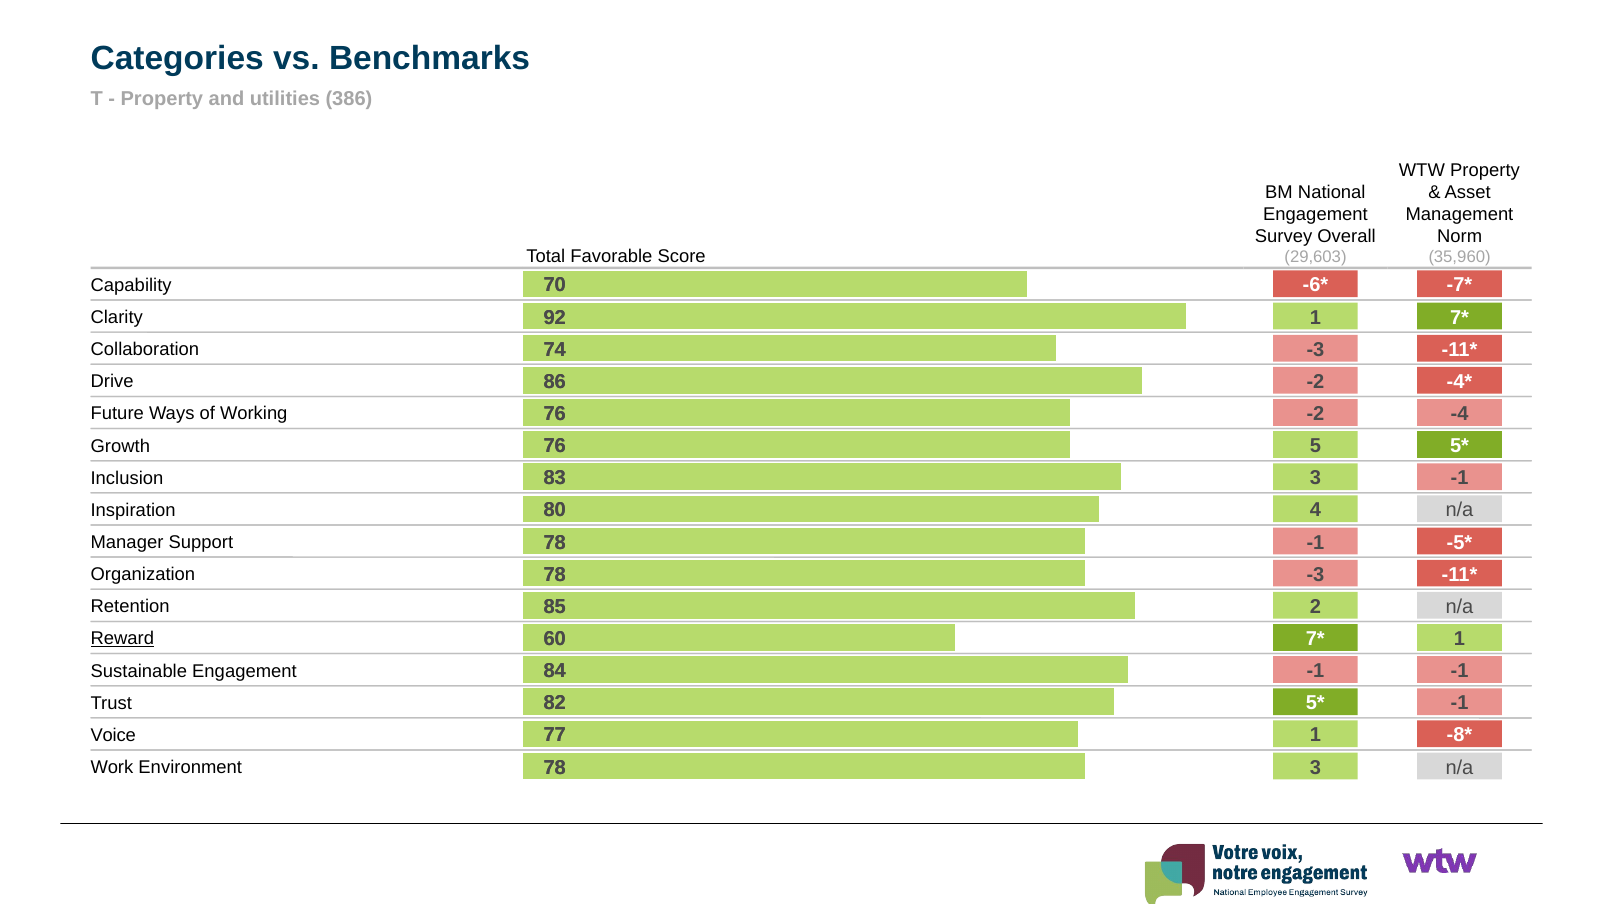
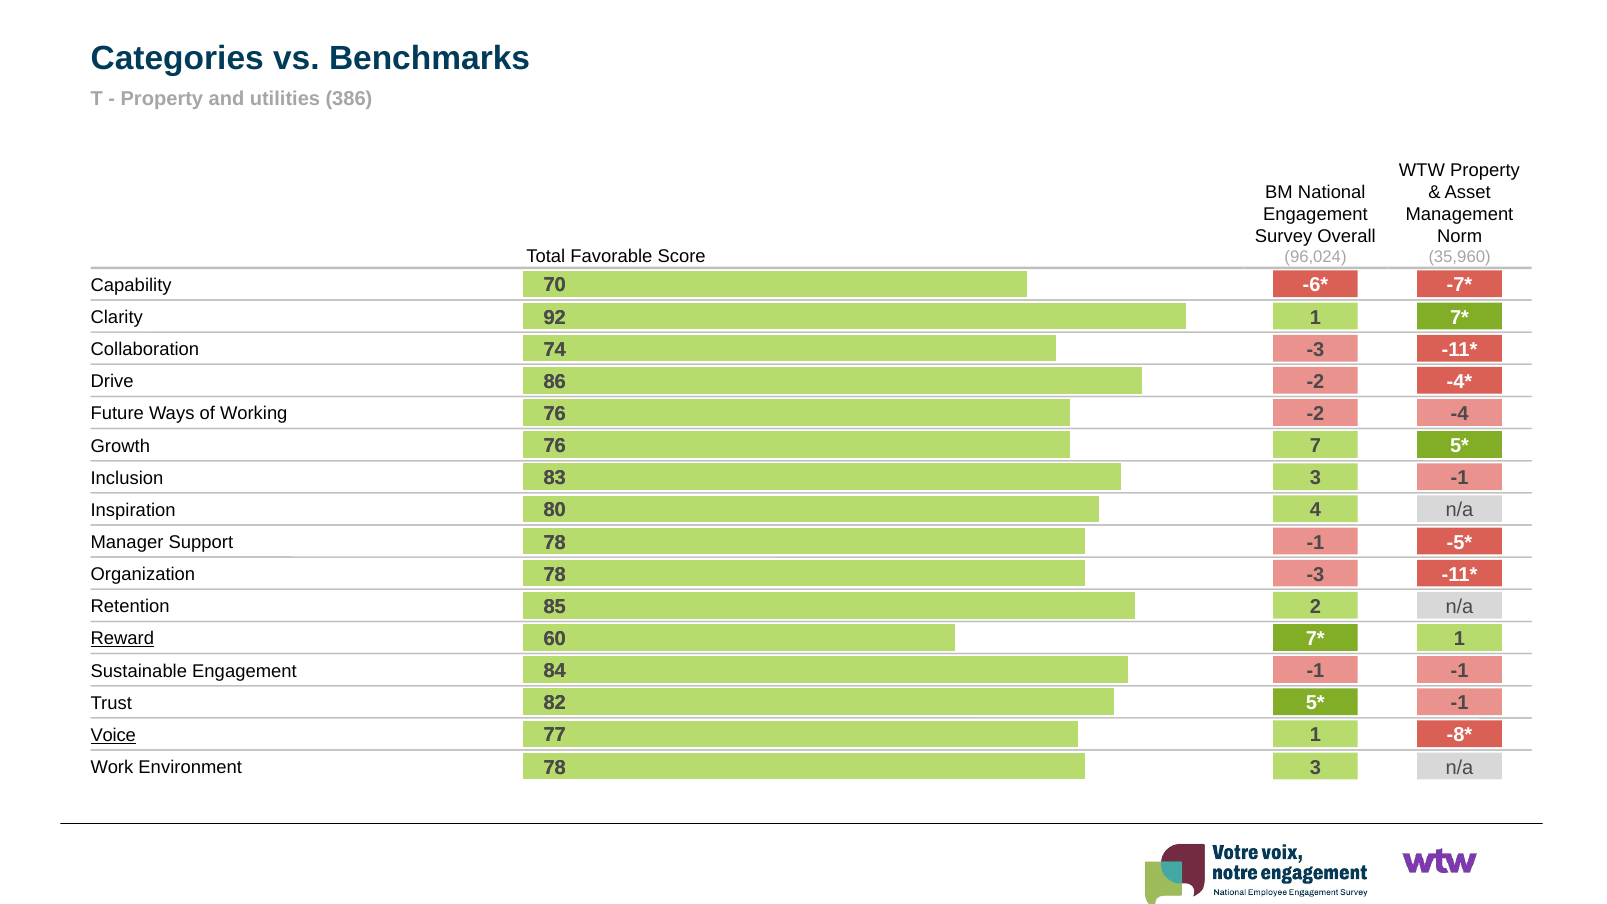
29,603: 29,603 -> 96,024 (1316, 257)
5: 5 -> 7 (1315, 446)
Voice underline: none -> present (113, 735)
